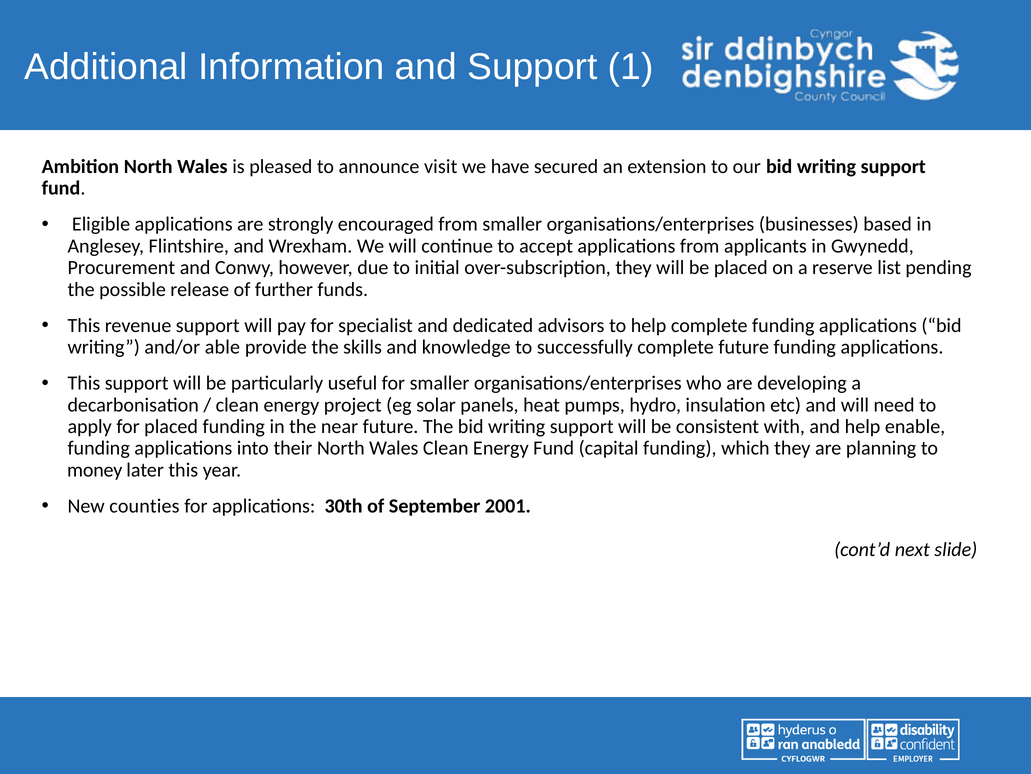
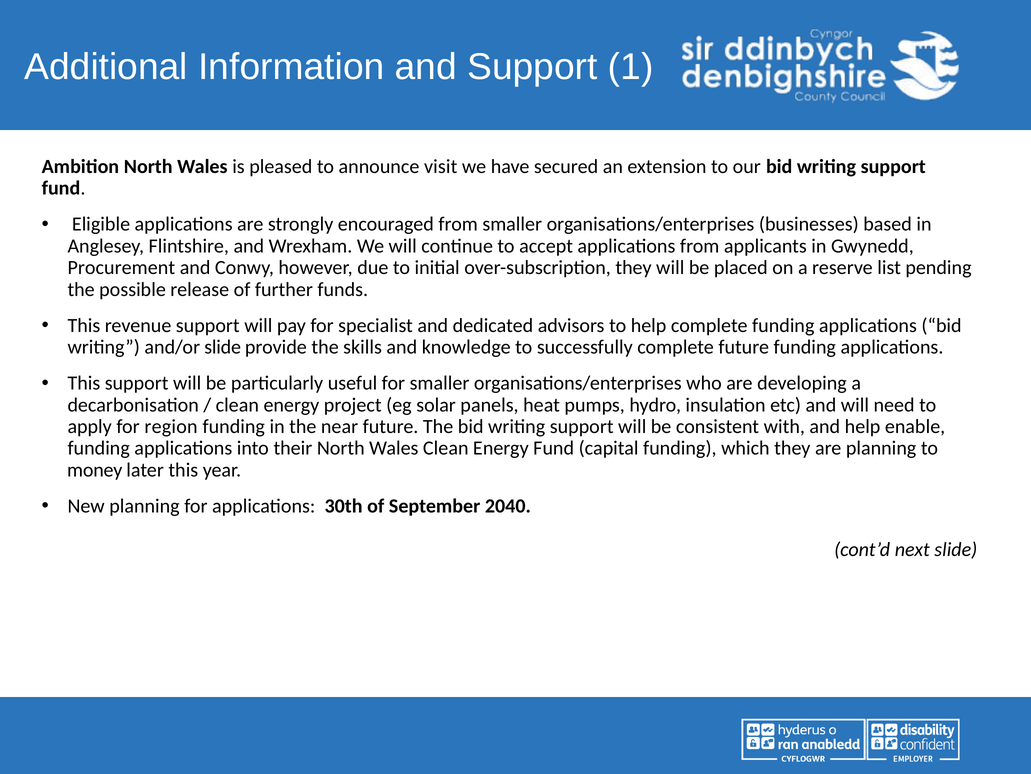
and/or able: able -> slide (223, 347)
for placed: placed -> region (171, 426)
New counties: counties -> planning (144, 506)
2001: 2001 -> 2040 (508, 506)
